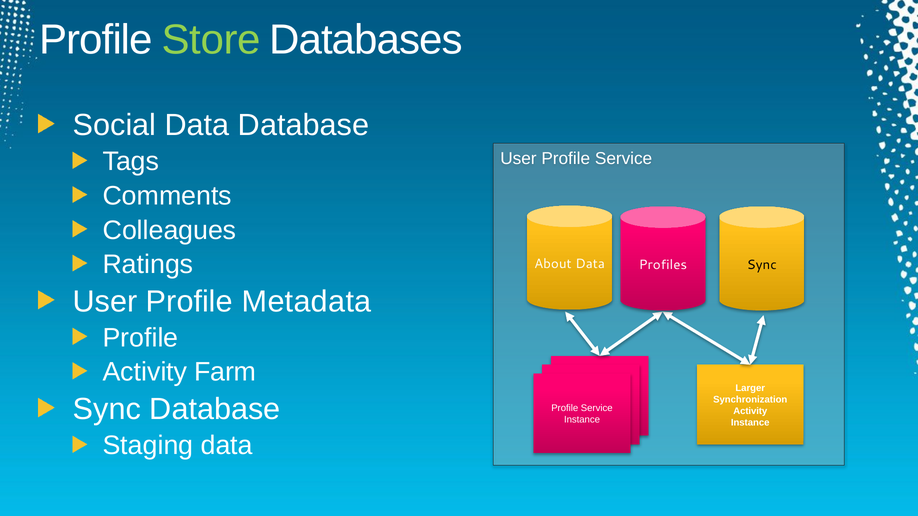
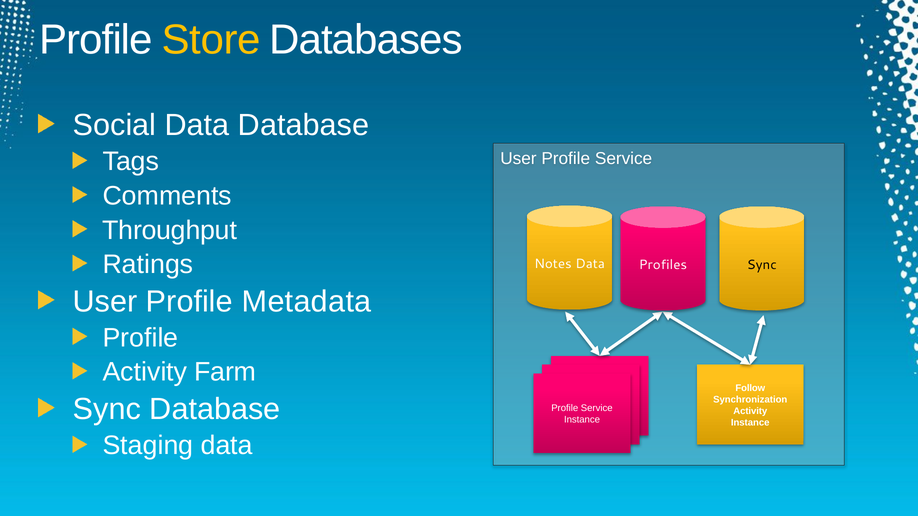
Store colour: light green -> yellow (211, 40)
Colleagues: Colleagues -> Throughput (170, 230)
About: About -> Notes (553, 264)
Larger: Larger -> Follow (750, 388)
